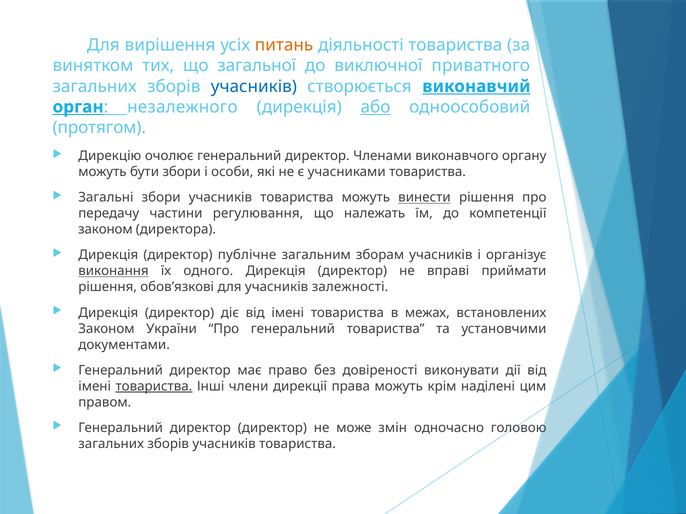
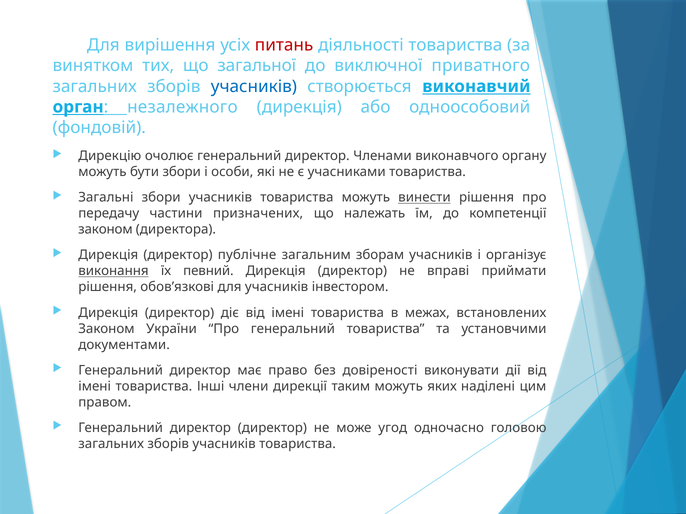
питань colour: orange -> red (284, 45)
або underline: present -> none (376, 107)
протягом: протягом -> фондовій (99, 128)
регулювання: регулювання -> призначених (258, 214)
одного: одного -> певний (208, 271)
залежності: залежності -> інвестором (350, 287)
товариства underline: present -> none (154, 387)
права: права -> таким (351, 387)
крім: крім -> яких (442, 387)
змін: змін -> угод (393, 428)
